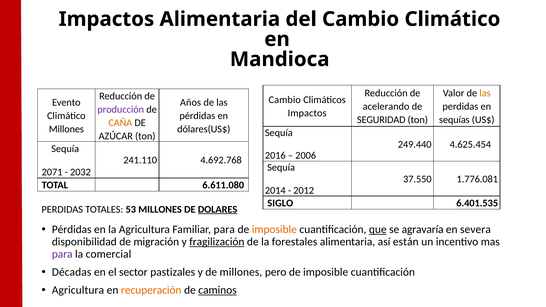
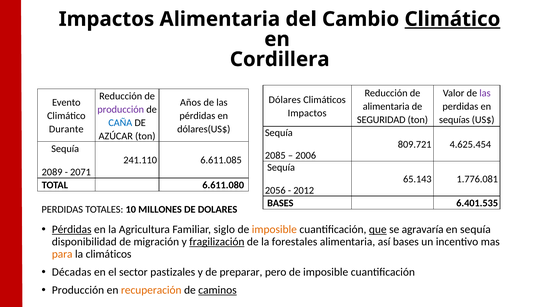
Climático underline: none -> present (452, 19)
Mandioca: Mandioca -> Cordillera (280, 59)
las colour: orange -> purple (485, 93)
Cambio: Cambio -> Dólares (285, 100)
acelerando: acelerando -> alimentaria (386, 106)
CAÑA colour: orange -> blue (120, 123)
Millones: Millones -> Durante (66, 129)
249.440: 249.440 -> 809.721 (415, 144)
2016: 2016 -> 2085 (275, 156)
4.692.768: 4.692.768 -> 6.611.085 (221, 160)
2071: 2071 -> 2089 (52, 172)
2032: 2032 -> 2071 (80, 172)
37.550: 37.550 -> 65.143 (417, 179)
2014: 2014 -> 2056 (275, 190)
SIGLO: SIGLO -> BASES (280, 203)
53: 53 -> 10 (131, 209)
DOLARES underline: present -> none (218, 209)
Pérdidas underline: none -> present (72, 230)
Familiar para: para -> siglo (224, 230)
en severa: severa -> sequía (475, 230)
así están: están -> bases (406, 242)
para colour: purple -> orange (62, 254)
la comercial: comercial -> climáticos (109, 254)
de millones: millones -> preparar (241, 272)
Agricultura: Agricultura -> Producción (78, 290)
